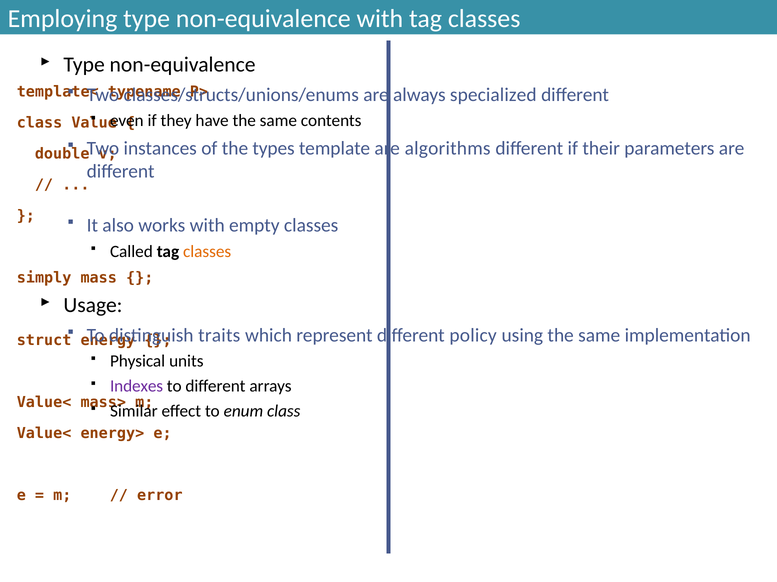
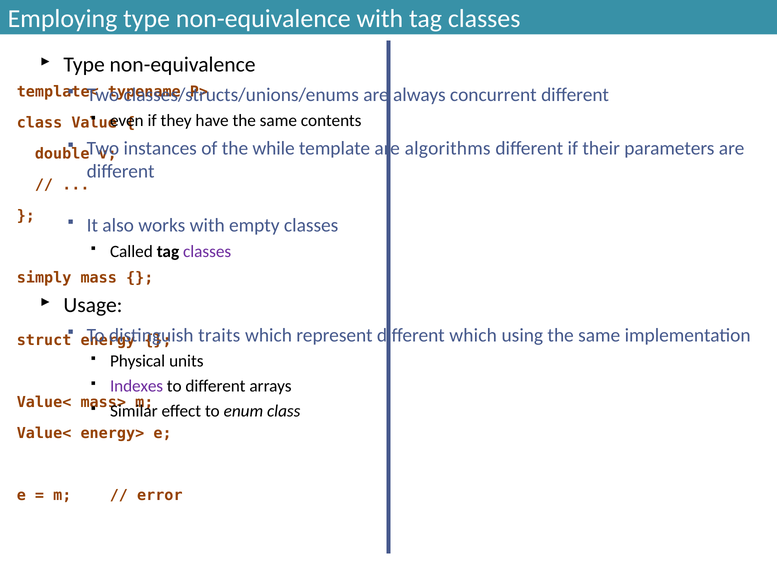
specialized: specialized -> concurrent (493, 95)
types: types -> while (274, 148)
classes colour: orange -> purple (207, 252)
different policy: policy -> which (473, 336)
